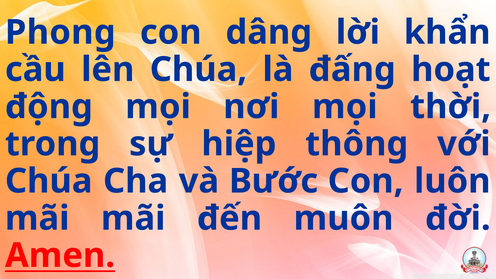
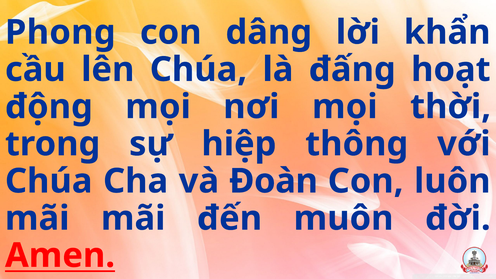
Bước: Bước -> Đoàn (274, 181)
